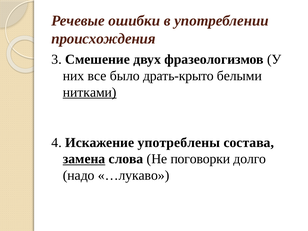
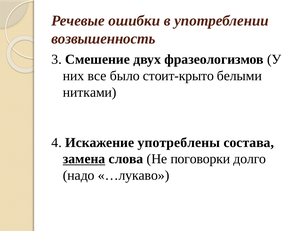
происхождения: происхождения -> возвышенность (103, 39)
драть-крыто: драть-крыто -> стоит-крыто (178, 76)
нитками underline: present -> none (90, 92)
